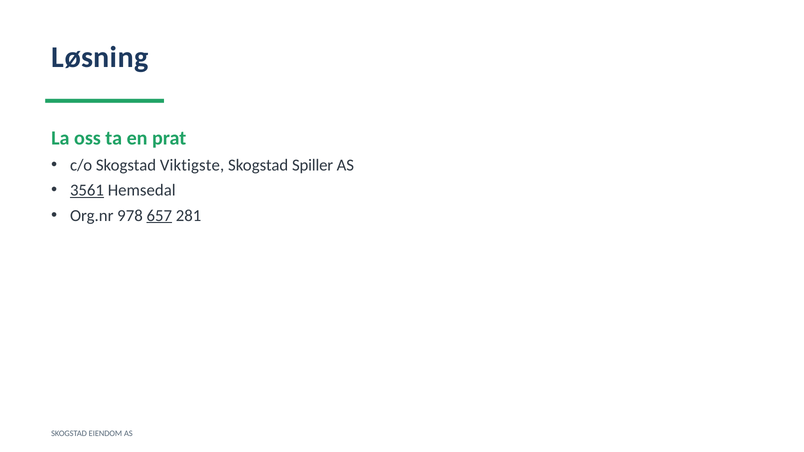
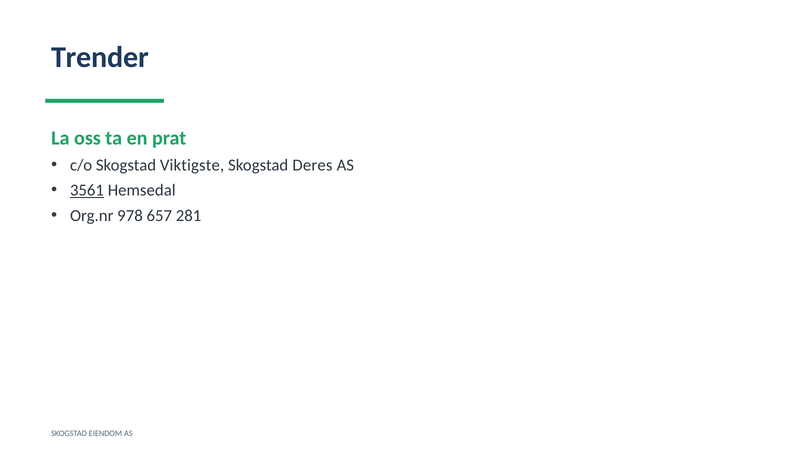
Løsning: Løsning -> Trender (100, 57)
Spiller: Spiller -> Deres (312, 165)
657 underline: present -> none (159, 216)
